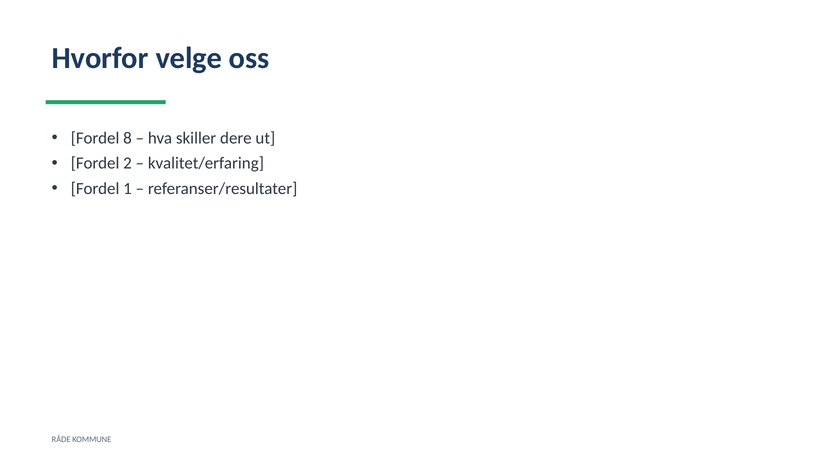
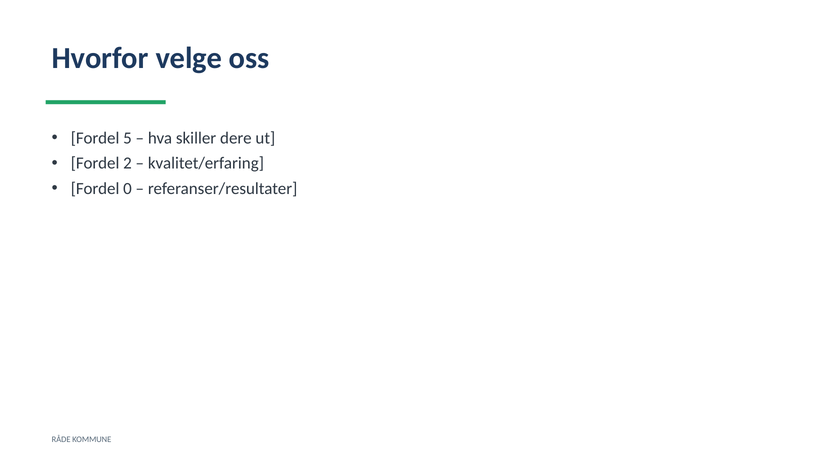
8: 8 -> 5 (127, 138)
1: 1 -> 0 (127, 189)
